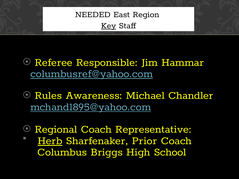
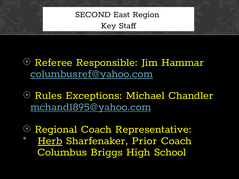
NEEDED: NEEDED -> SECOND (93, 14)
Key underline: present -> none (109, 25)
Awareness: Awareness -> Exceptions (94, 95)
